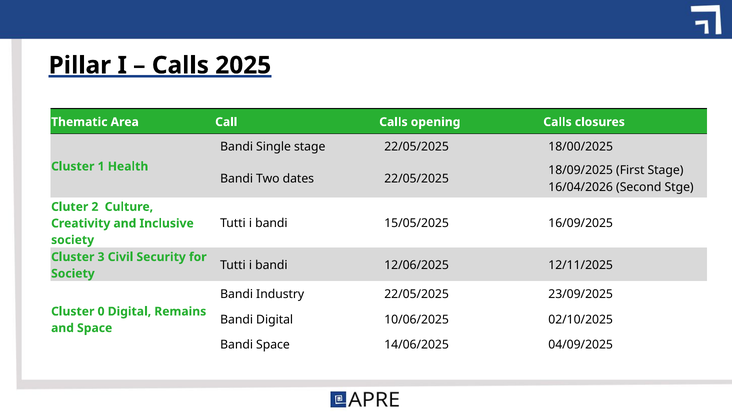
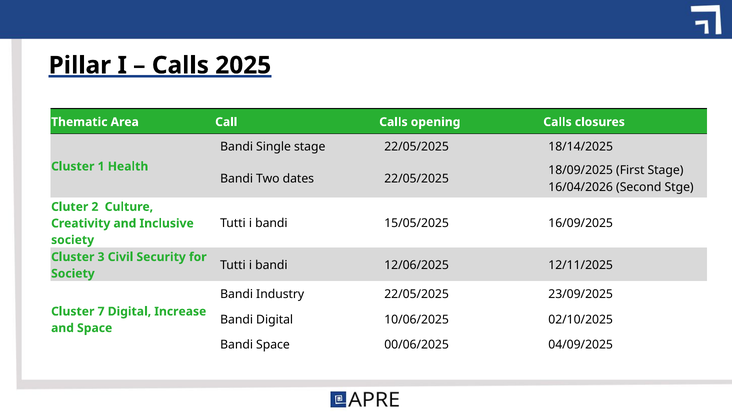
18/00/2025: 18/00/2025 -> 18/14/2025 (581, 147)
0: 0 -> 7 (101, 311)
Remains: Remains -> Increase (180, 311)
14/06/2025: 14/06/2025 -> 00/06/2025 (417, 344)
